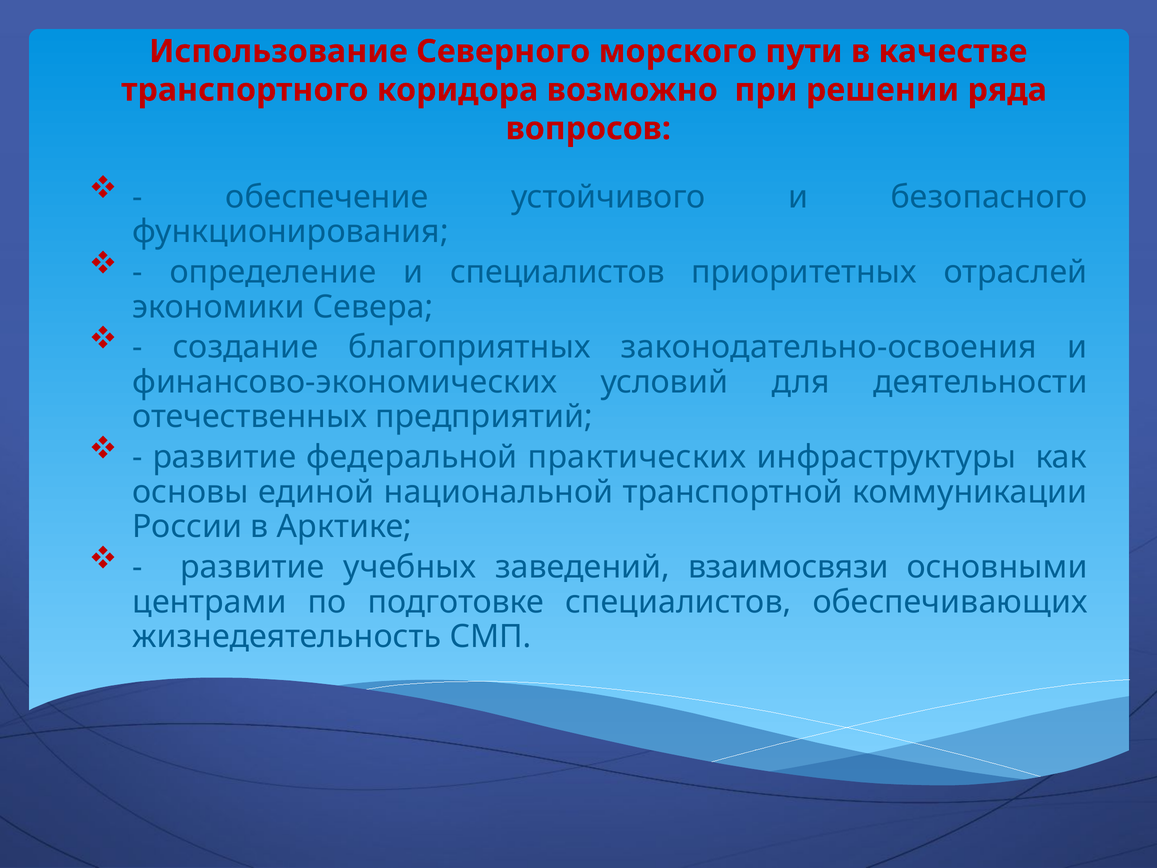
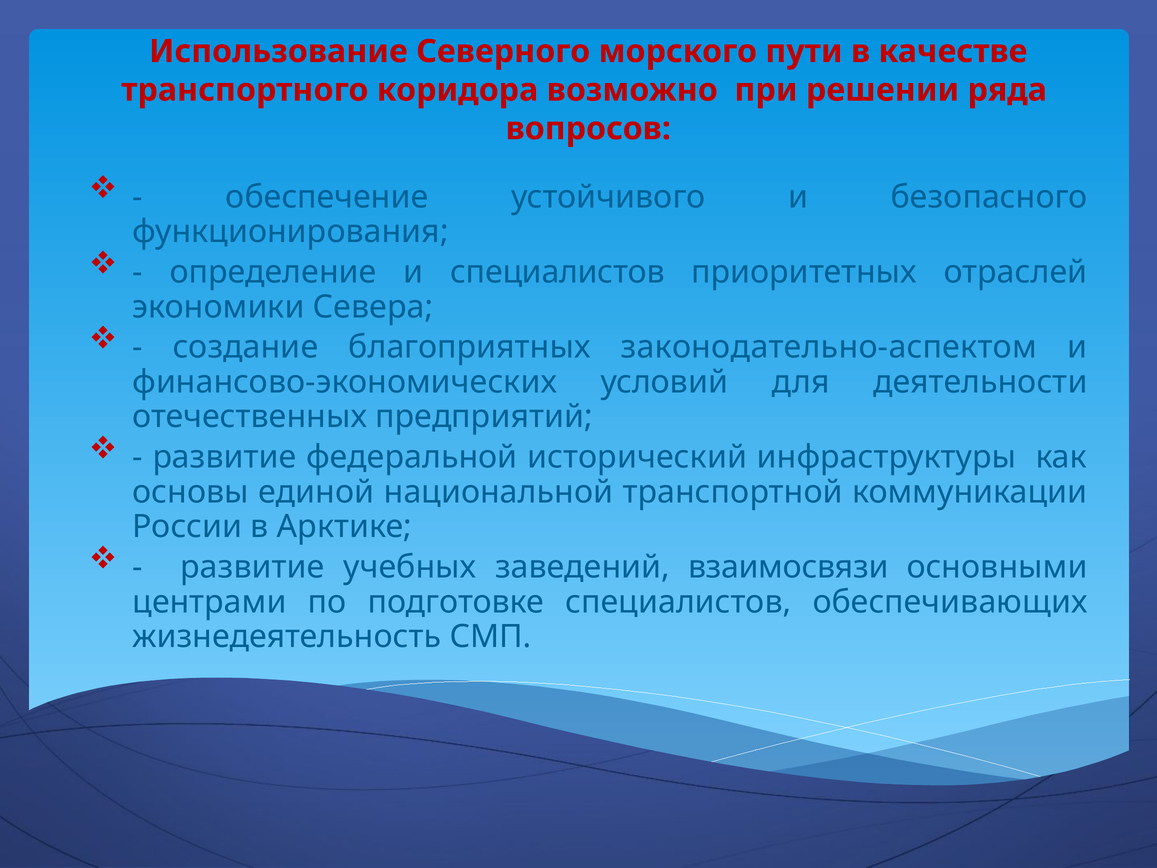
законодательно-освоения: законодательно-освоения -> законодательно-аспектом (829, 347)
практических: практических -> исторический (637, 457)
